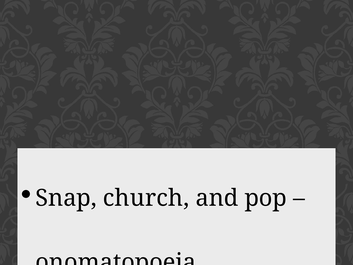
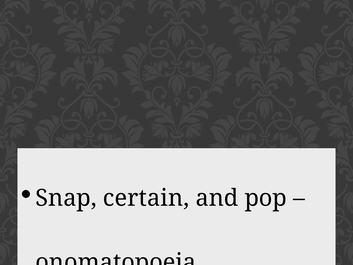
church: church -> certain (146, 198)
